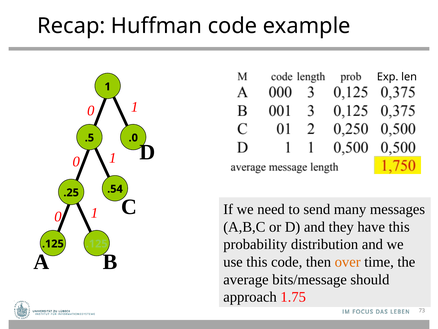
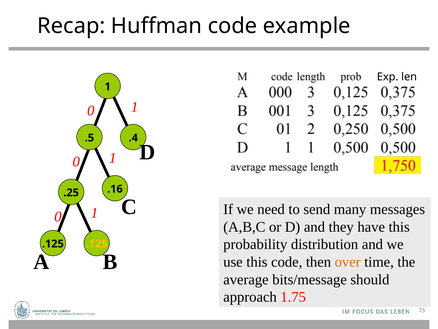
.0: .0 -> .4 (133, 138)
.54: .54 -> .16 (115, 189)
.125 colour: light green -> yellow (97, 243)
